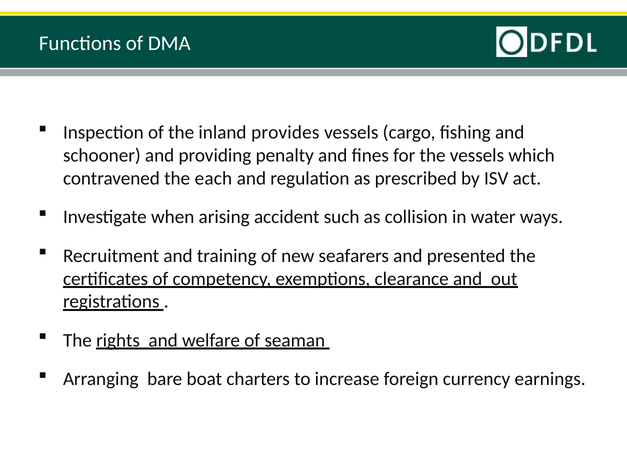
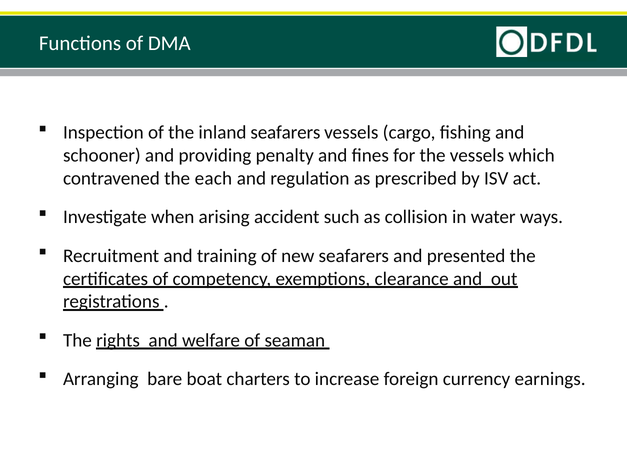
inland provides: provides -> seafarers (285, 133)
